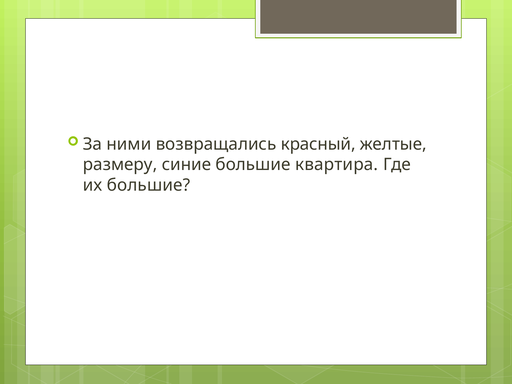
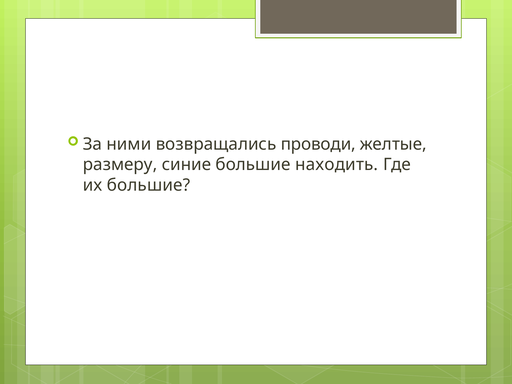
красный: красный -> проводи (318, 144)
квартира: квартира -> находить (337, 165)
